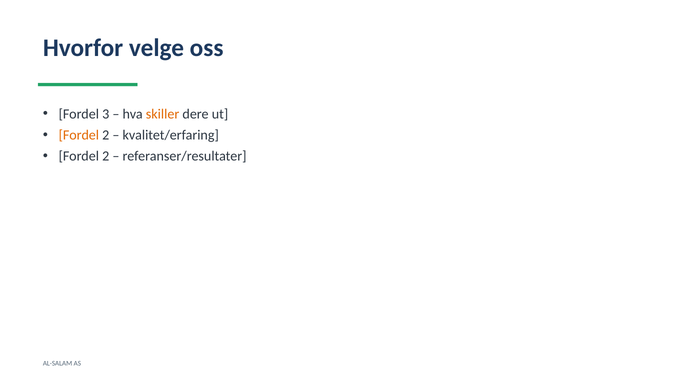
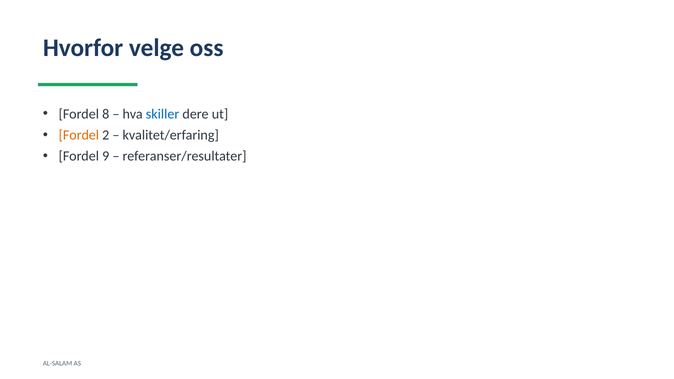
3: 3 -> 8 (106, 114)
skiller colour: orange -> blue (163, 114)
2: 2 -> 9 (106, 156)
